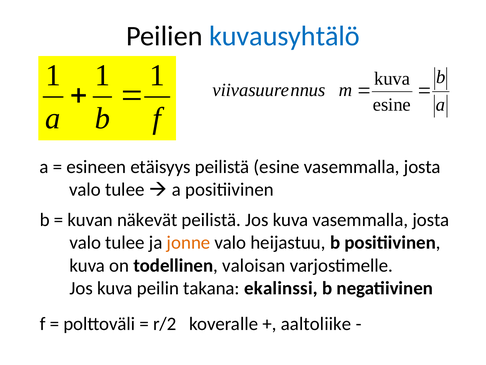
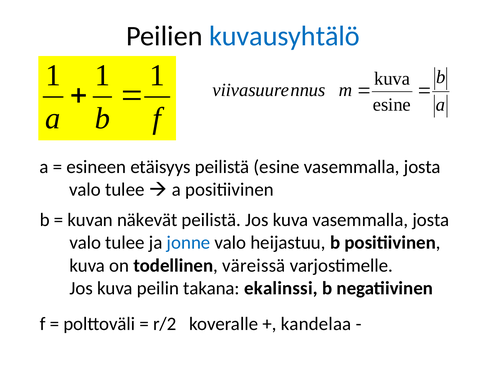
jonne colour: orange -> blue (189, 242)
valoisan: valoisan -> väreissä (254, 265)
aaltoliike: aaltoliike -> kandelaa (316, 324)
